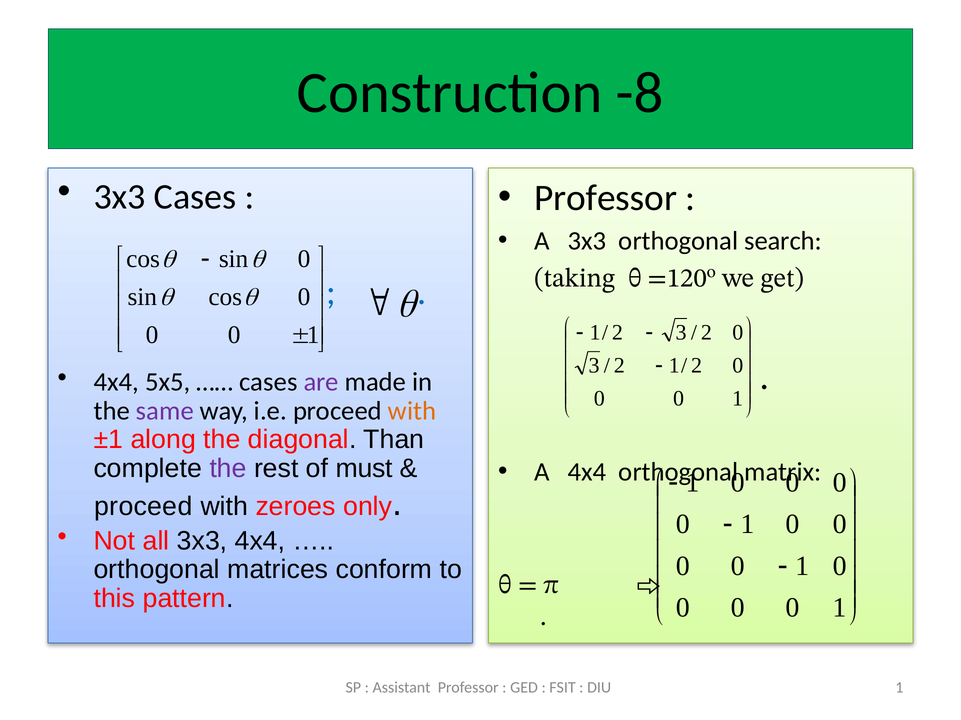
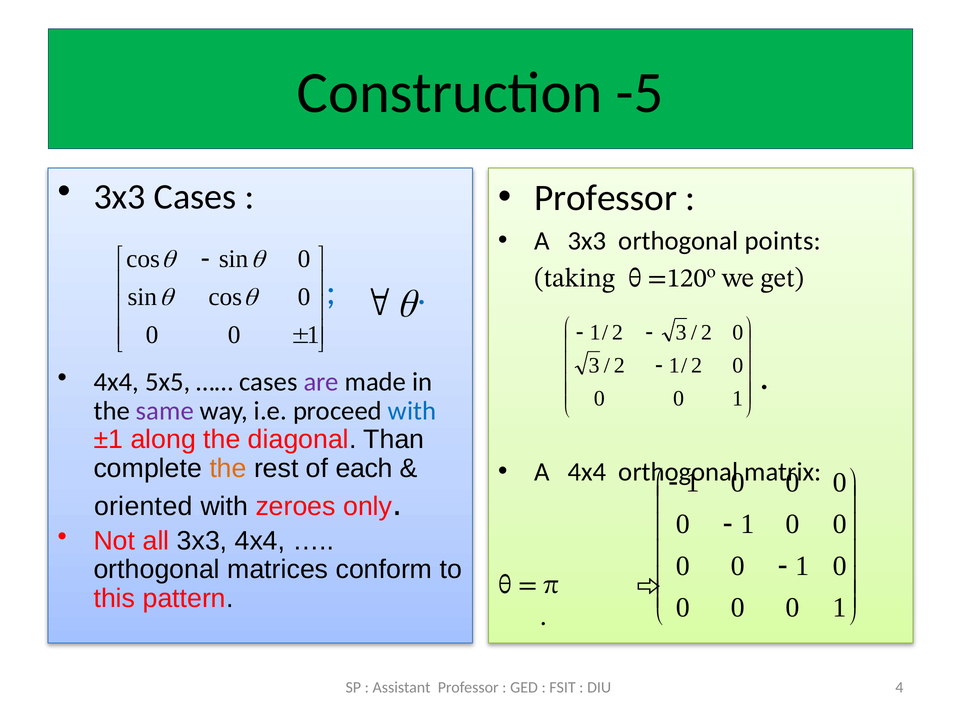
-8: -8 -> -5 (640, 93)
search: search -> points (783, 241)
with colour: orange -> blue (412, 411)
the colour: purple -> orange (228, 469)
must: must -> each (364, 469)
proceed: proceed -> oriented (143, 507)
DIU 1: 1 -> 4 (899, 688)
